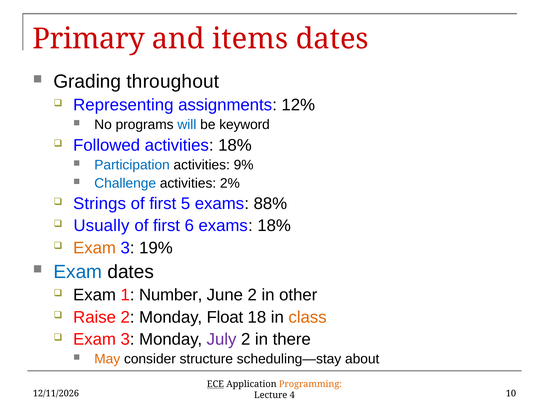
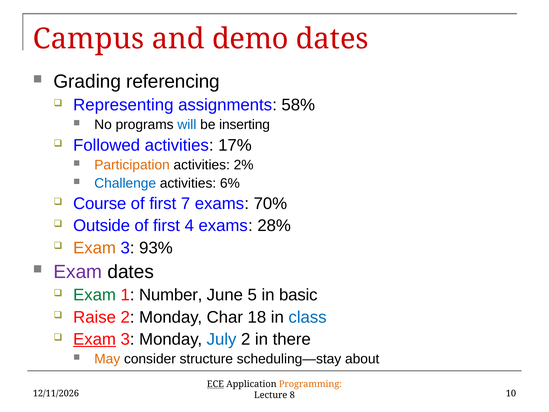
Primary: Primary -> Campus (89, 39)
items: items -> demo (250, 39)
throughout: throughout -> referencing (173, 82)
12%: 12% -> 58% (298, 105)
keyword: keyword -> inserting (245, 125)
activities 18%: 18% -> 17% (235, 145)
Participation colour: blue -> orange (132, 165)
9%: 9% -> 2% (244, 165)
2%: 2% -> 6% (230, 183)
Strings: Strings -> Course (100, 204)
5: 5 -> 7 (186, 204)
88%: 88% -> 70% (270, 204)
Usually: Usually -> Outside (102, 226)
6: 6 -> 4 (189, 226)
exams 18%: 18% -> 28% (274, 226)
19%: 19% -> 93% (156, 248)
Exam colour: blue -> purple (78, 272)
Exam colour: black -> green (95, 295)
June 2: 2 -> 5 (252, 295)
other: other -> basic (298, 295)
Float: Float -> Char (225, 317)
class colour: orange -> blue (308, 317)
Exam underline: none -> present (95, 339)
July colour: purple -> blue (222, 339)
4: 4 -> 8 (292, 395)
